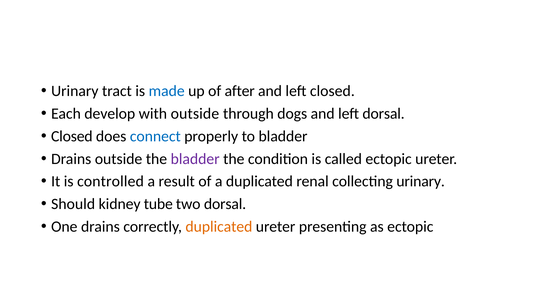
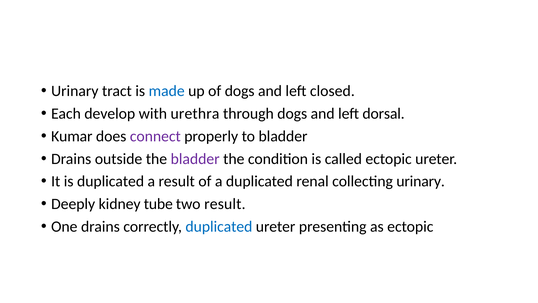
of after: after -> dogs (240, 91)
with outside: outside -> urethra (195, 114)
Closed: Closed -> Kumar (72, 136)
connect colour: blue -> purple (155, 136)
is controlled: controlled -> duplicated (111, 181)
Should: Should -> Deeply (73, 204)
two dorsal: dorsal -> result (225, 204)
duplicated colour: orange -> blue (219, 226)
